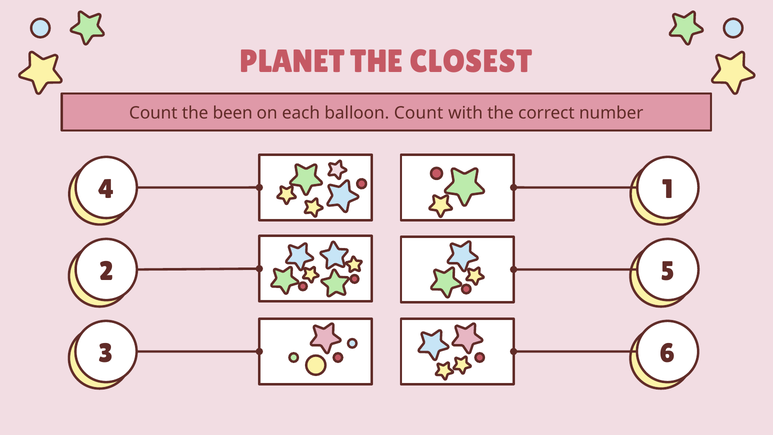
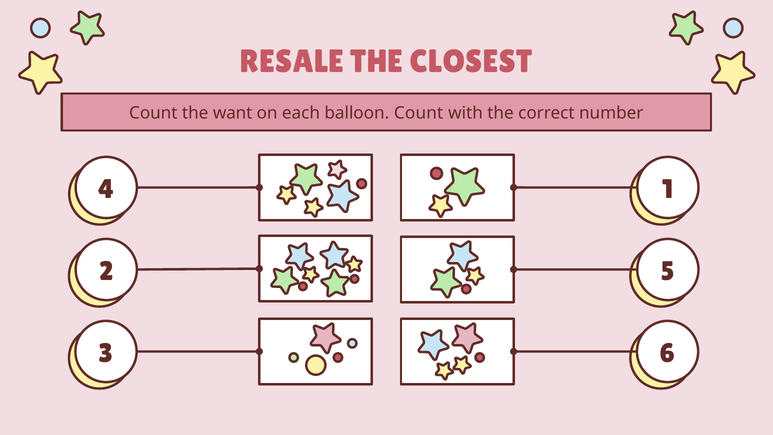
PLANET: PLANET -> RESALE (292, 62)
been: been -> want (233, 113)
